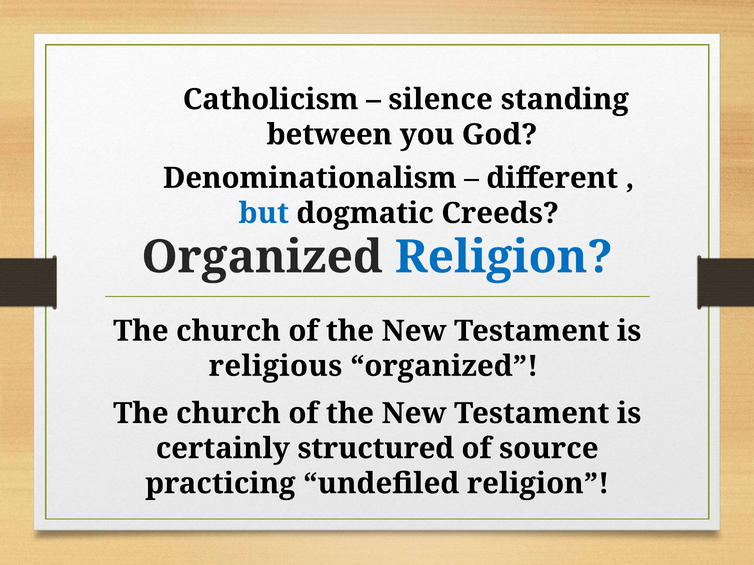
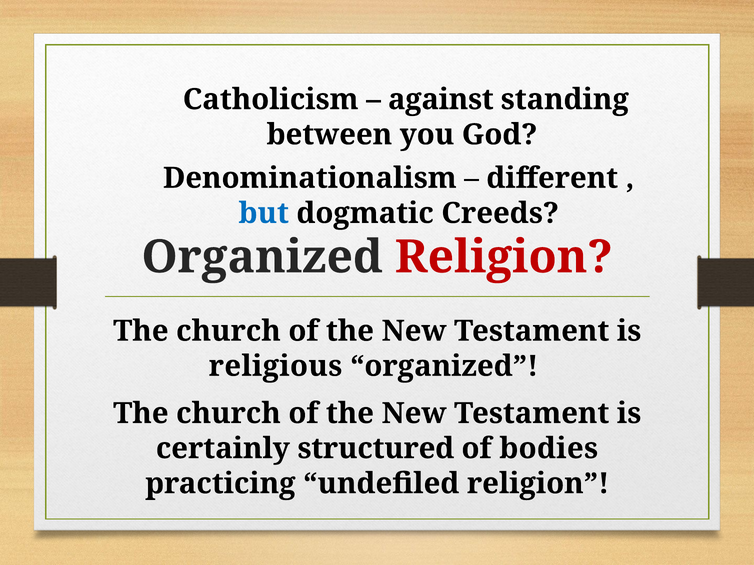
silence: silence -> against (441, 100)
Religion colour: blue -> red (504, 257)
source: source -> bodies (549, 449)
